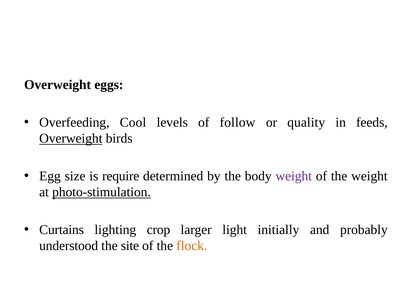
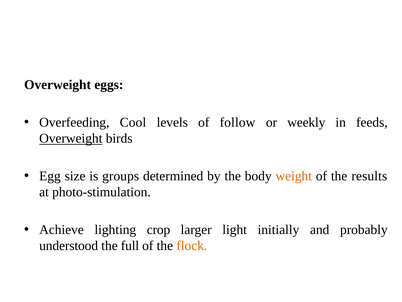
quality: quality -> weekly (306, 122)
require: require -> groups (121, 176)
weight colour: purple -> orange (294, 176)
the weight: weight -> results (369, 176)
photo-stimulation underline: present -> none (101, 192)
Curtains: Curtains -> Achieve (61, 229)
site: site -> full (130, 245)
